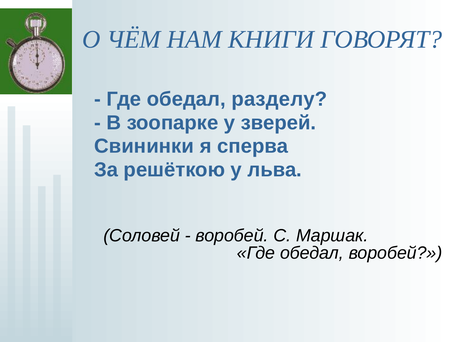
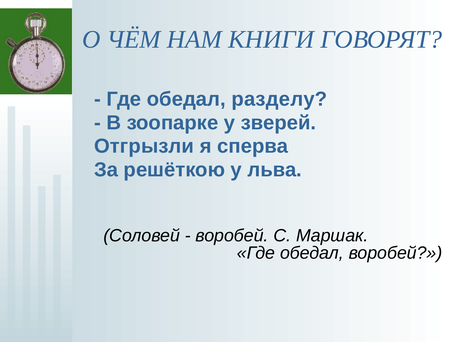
Свининки: Свининки -> Отгрызли (144, 146)
